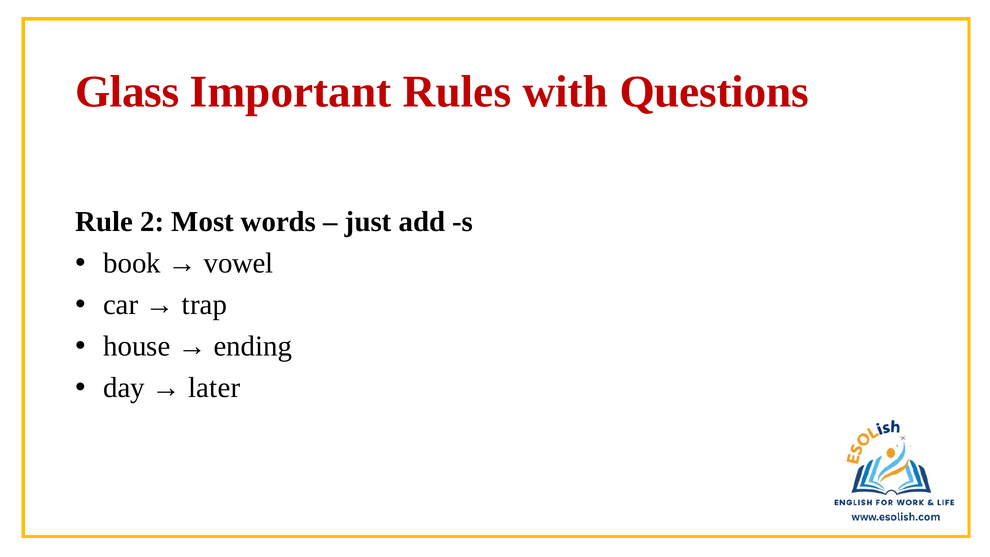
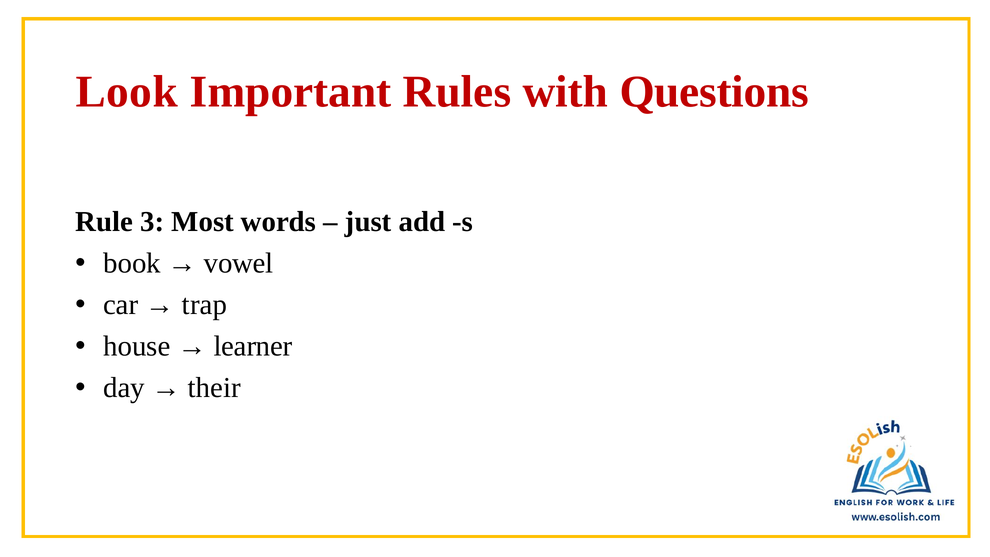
Glass: Glass -> Look (127, 92)
2: 2 -> 3 (152, 222)
ending: ending -> learner (253, 346)
later: later -> their (214, 388)
